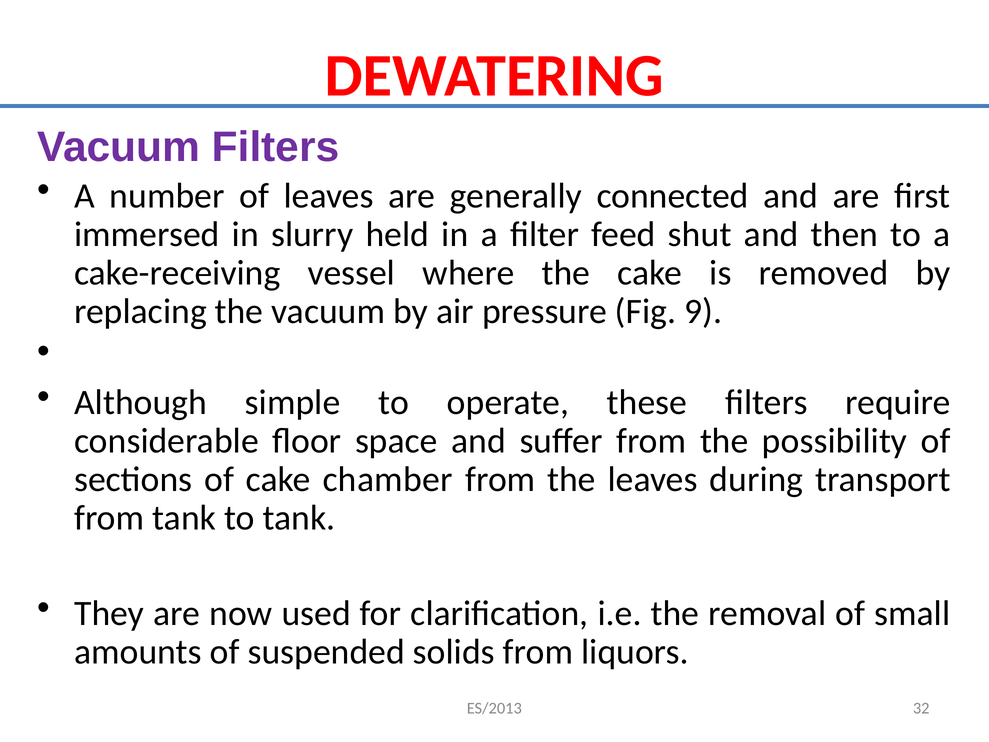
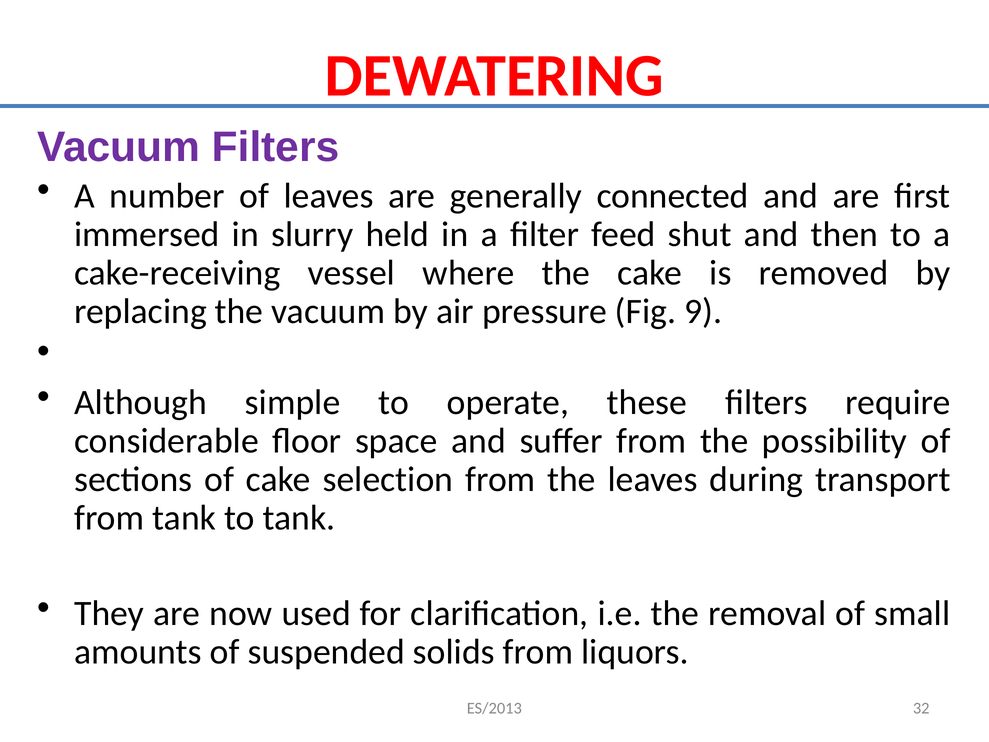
chamber: chamber -> selection (388, 479)
